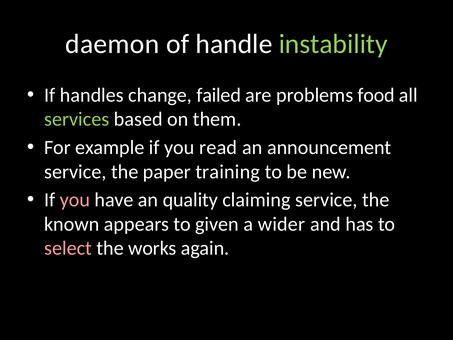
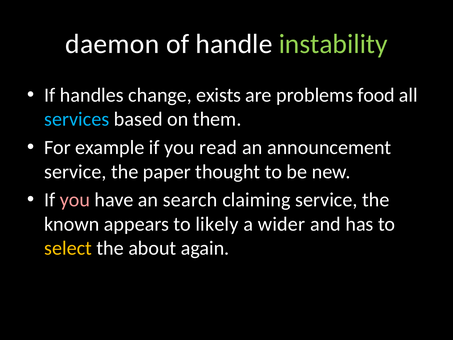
failed: failed -> exists (219, 95)
services colour: light green -> light blue (77, 119)
training: training -> thought (228, 172)
quality: quality -> search (190, 200)
given: given -> likely (217, 224)
select colour: pink -> yellow (68, 248)
works: works -> about (152, 248)
